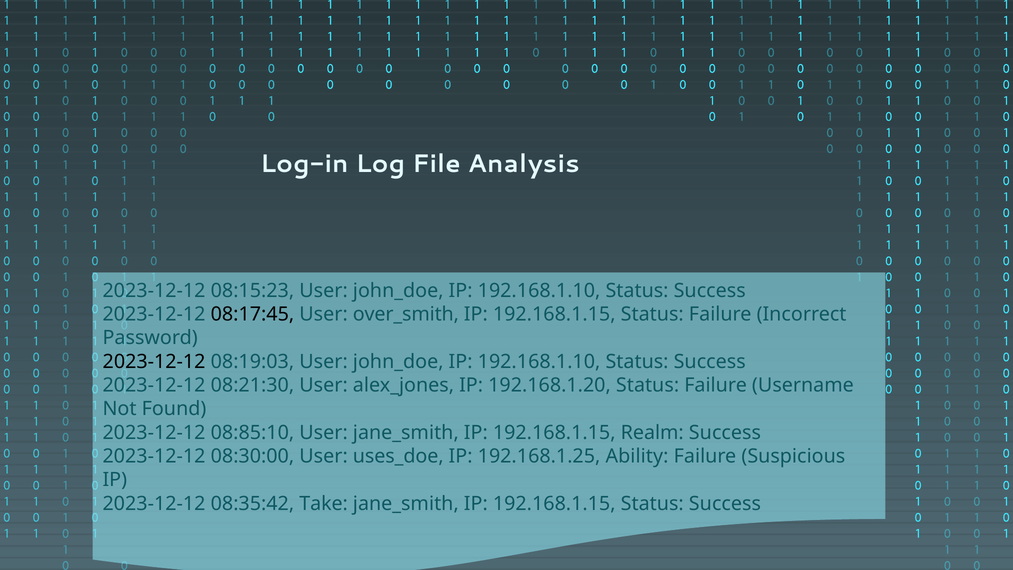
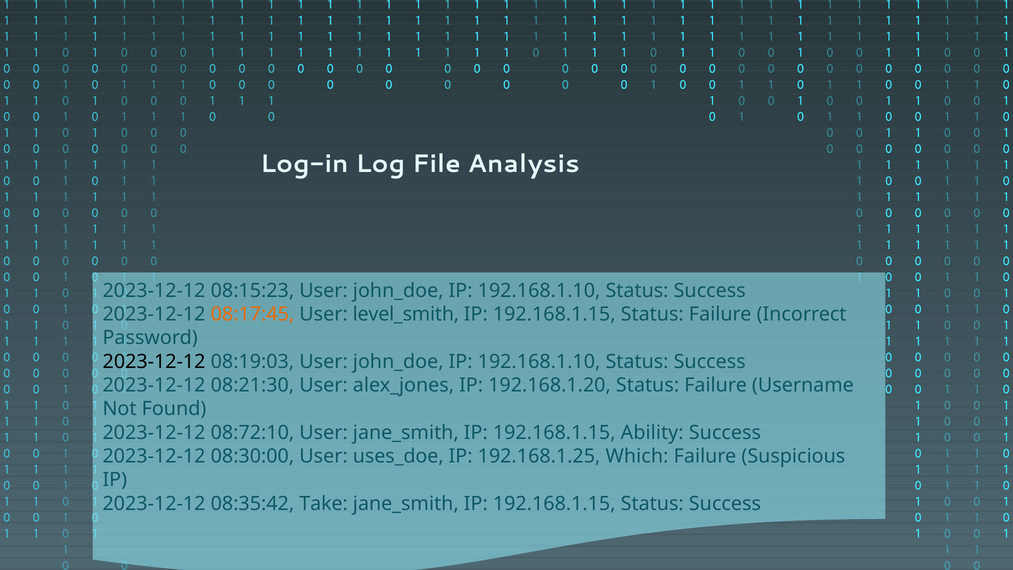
08:17:45 colour: black -> orange (252, 314)
over_smith: over_smith -> level_smith (406, 314)
08:85:10: 08:85:10 -> 08:72:10 (252, 432)
Realm: Realm -> Ability (652, 432)
Ability: Ability -> Which (637, 456)
